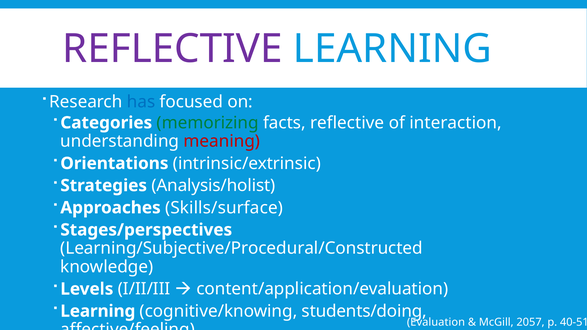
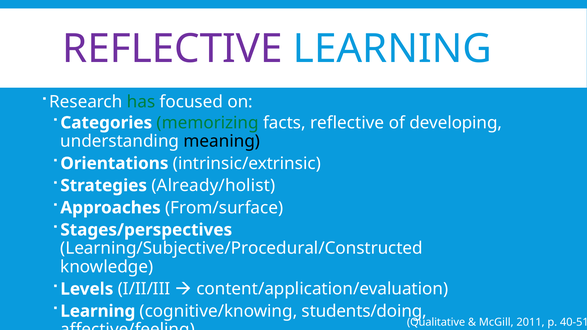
has colour: blue -> green (141, 102)
interaction: interaction -> developing (456, 123)
meaning colour: red -> black (222, 141)
Analysis/holist: Analysis/holist -> Already/holist (213, 186)
Skills/surface: Skills/surface -> From/surface (224, 208)
Evaluation: Evaluation -> Qualitative (436, 323)
2057: 2057 -> 2011 (531, 323)
